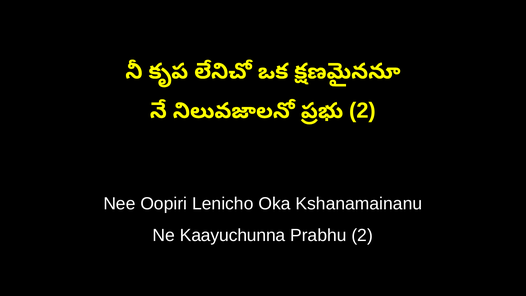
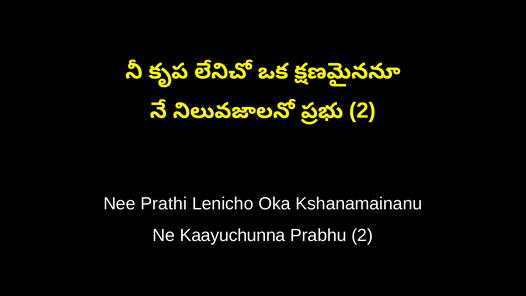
Oopiri: Oopiri -> Prathi (164, 204)
